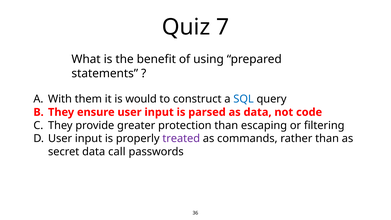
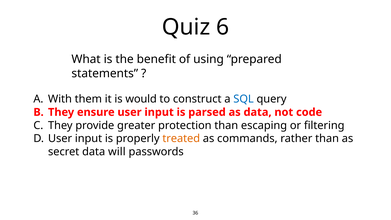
7: 7 -> 6 (223, 27)
treated colour: purple -> orange (181, 139)
call: call -> will (117, 152)
